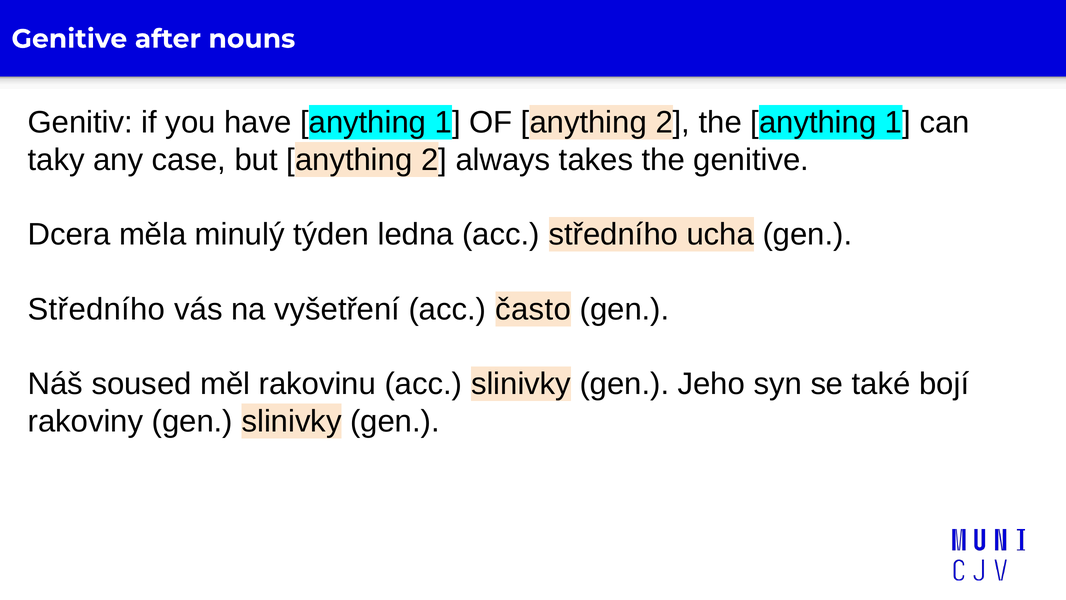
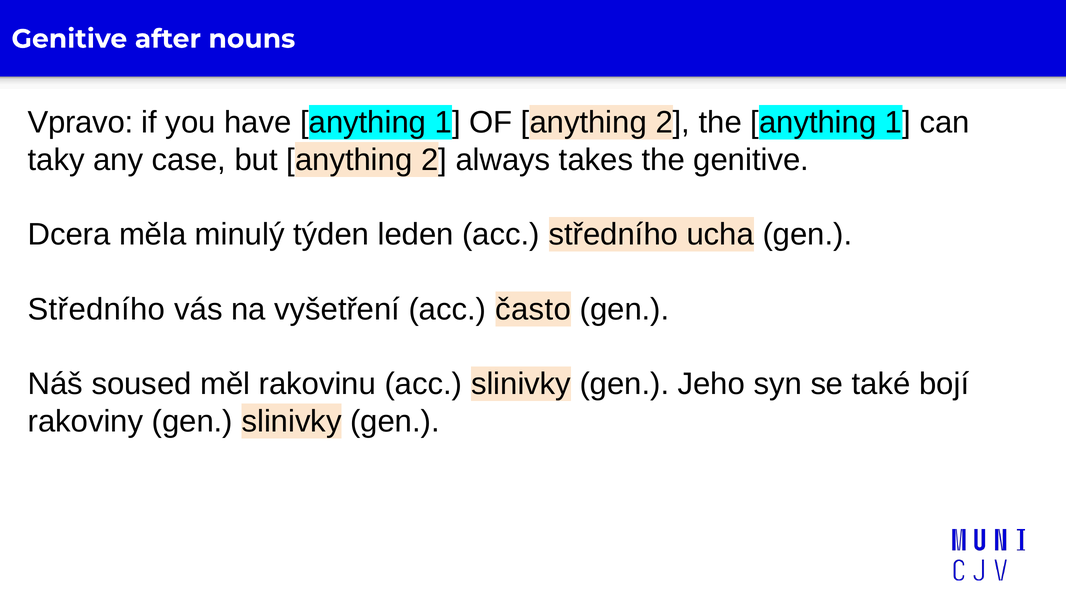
Genitiv: Genitiv -> Vpravo (80, 123)
ledna: ledna -> leden (416, 235)
